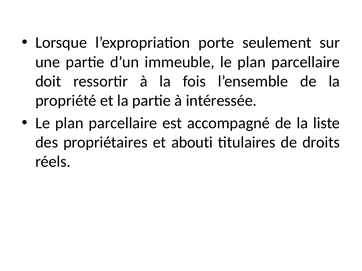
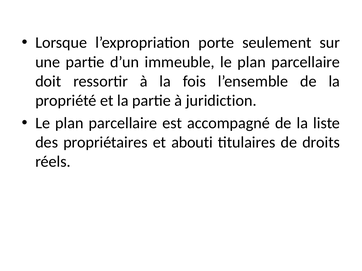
intéressée: intéressée -> juridiction (221, 101)
